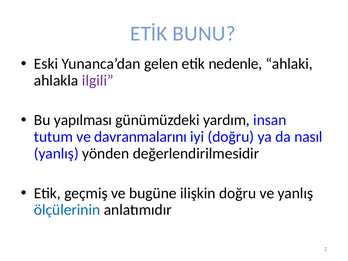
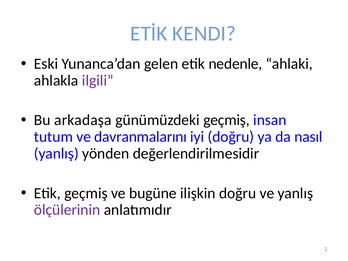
BUNU: BUNU -> KENDI (204, 34)
yapılması: yapılması -> arkadaşa (83, 120)
günümüzdeki yardım: yardım -> geçmiş (226, 120)
ölçülerinin colour: blue -> purple (67, 210)
